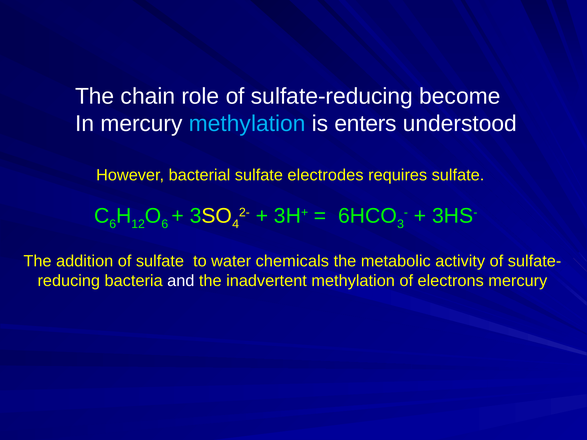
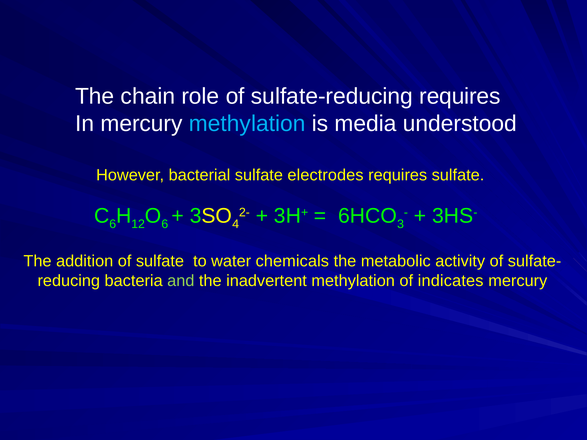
sulfate-reducing become: become -> requires (460, 96)
enters: enters -> media (365, 124)
and colour: white -> light green (181, 281)
electrons: electrons -> indicates (451, 281)
